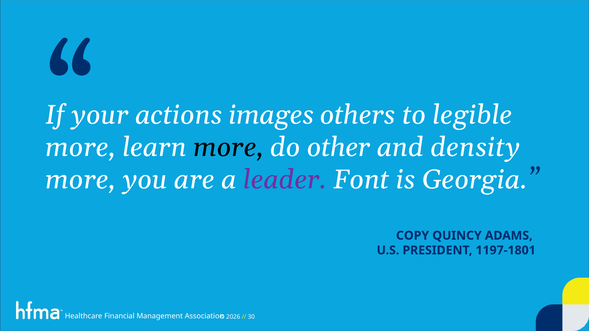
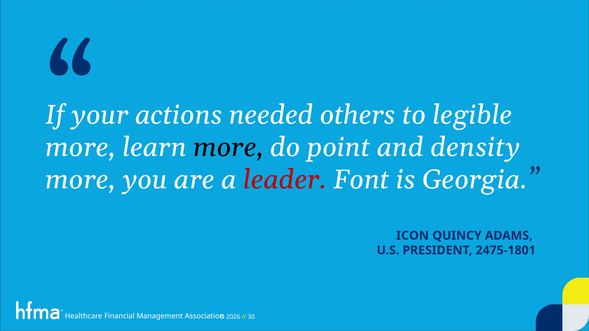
images: images -> needed (271, 115)
other: other -> point (338, 147)
leader colour: purple -> red (285, 180)
COPY: COPY -> ICON (413, 236)
1197-1801: 1197-1801 -> 2475-1801 (506, 251)
